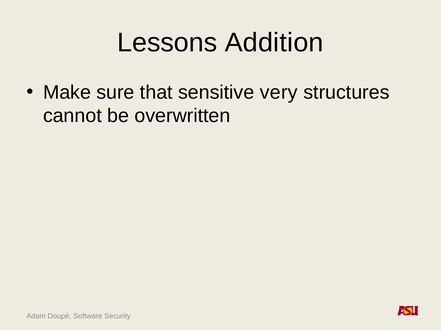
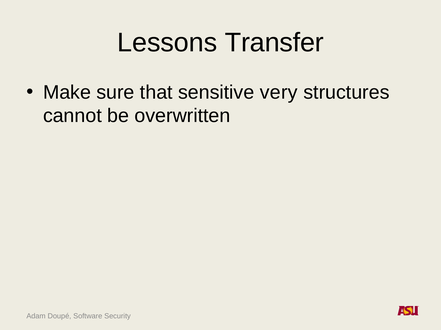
Addition: Addition -> Transfer (274, 43)
